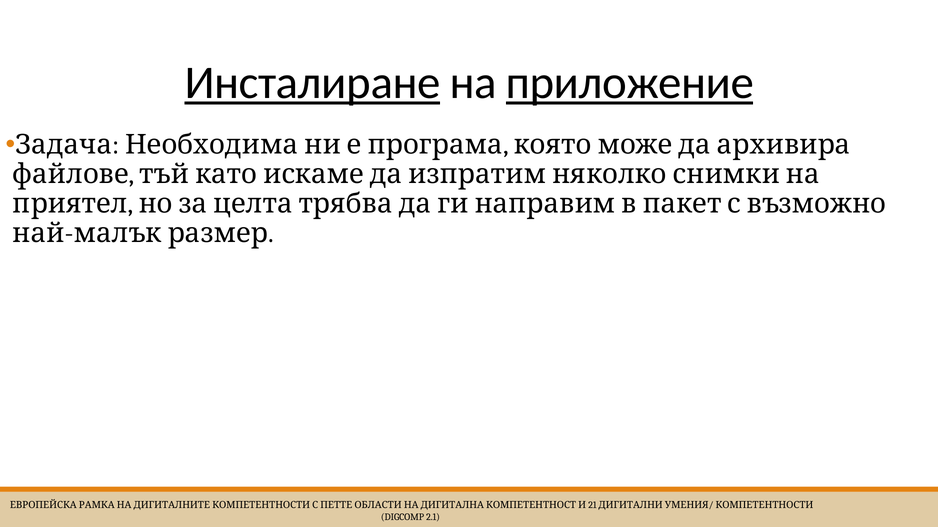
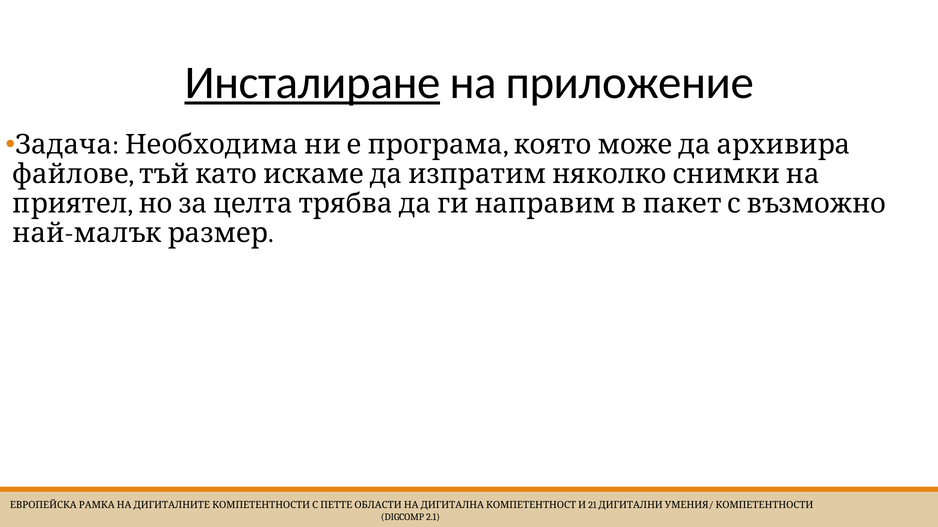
приложение underline: present -> none (630, 83)
